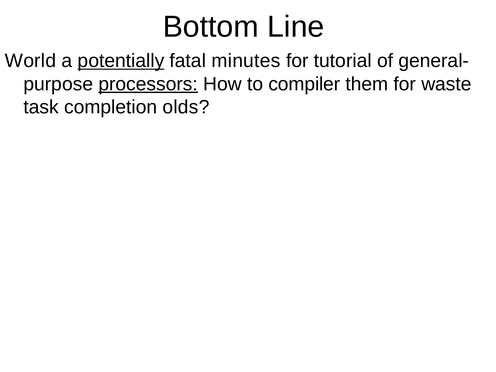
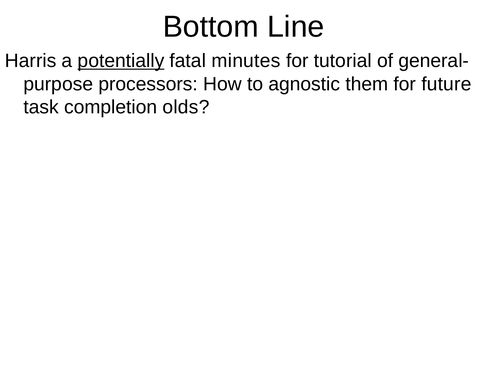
World: World -> Harris (31, 61)
processors underline: present -> none (148, 84)
compiler: compiler -> agnostic (304, 84)
waste: waste -> future (446, 84)
